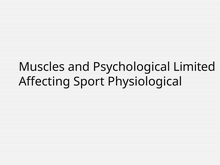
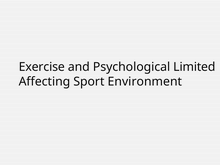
Muscles: Muscles -> Exercise (42, 67)
Physiological: Physiological -> Environment (145, 81)
